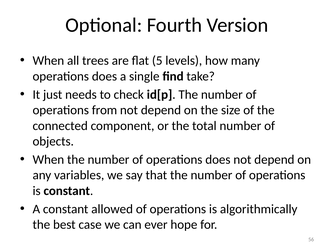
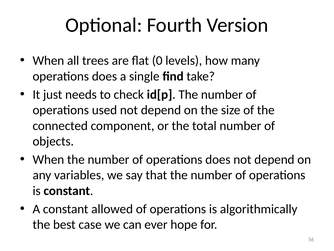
5: 5 -> 0 (157, 60)
from: from -> used (104, 110)
